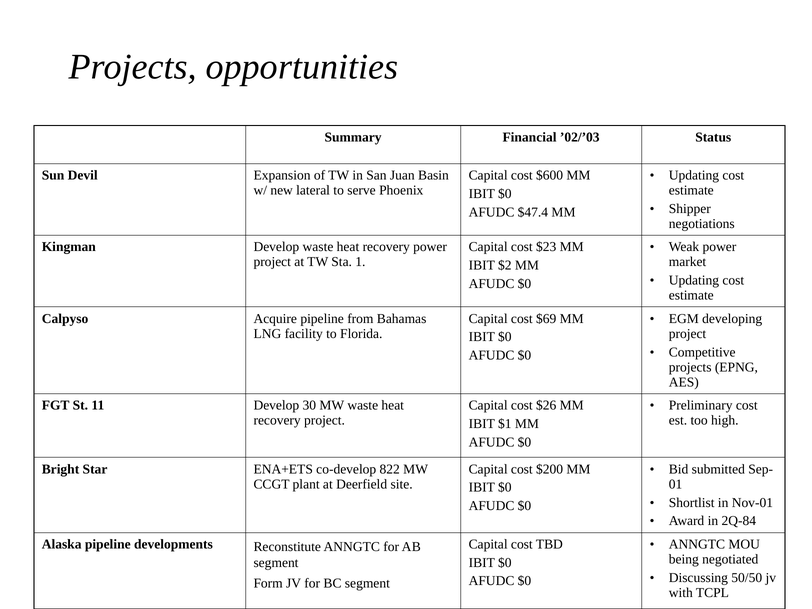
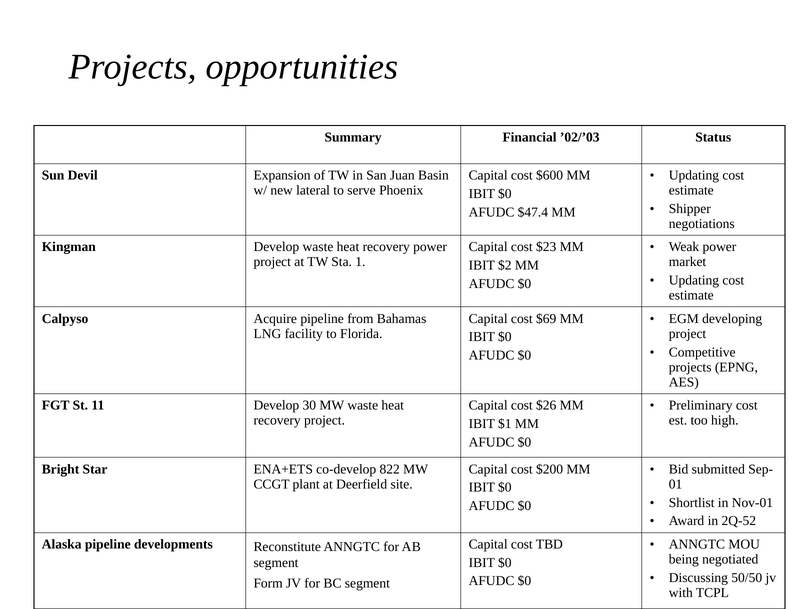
2Q-84: 2Q-84 -> 2Q-52 (739, 521)
